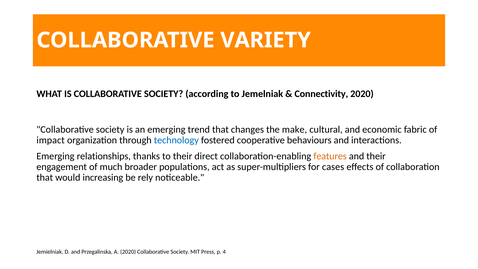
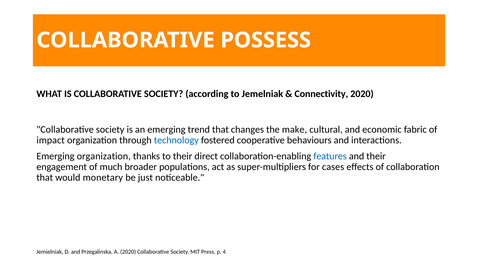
VARIETY: VARIETY -> POSSESS (266, 40)
Emerging relationships: relationships -> organization (104, 156)
features colour: orange -> blue (330, 156)
increasing: increasing -> monetary (103, 178)
rely: rely -> just (145, 178)
